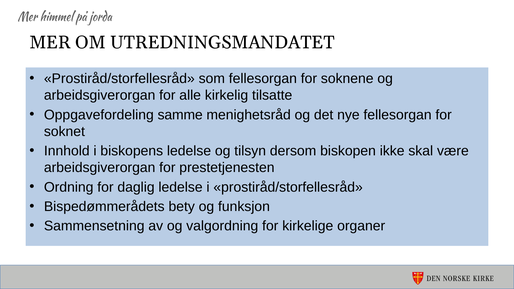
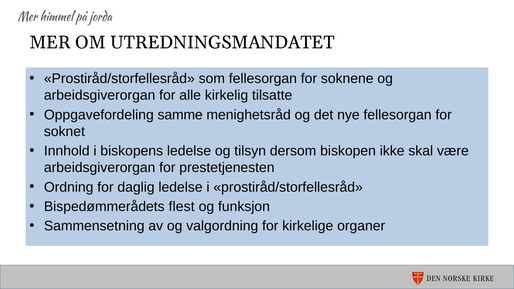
bety: bety -> flest (182, 207)
